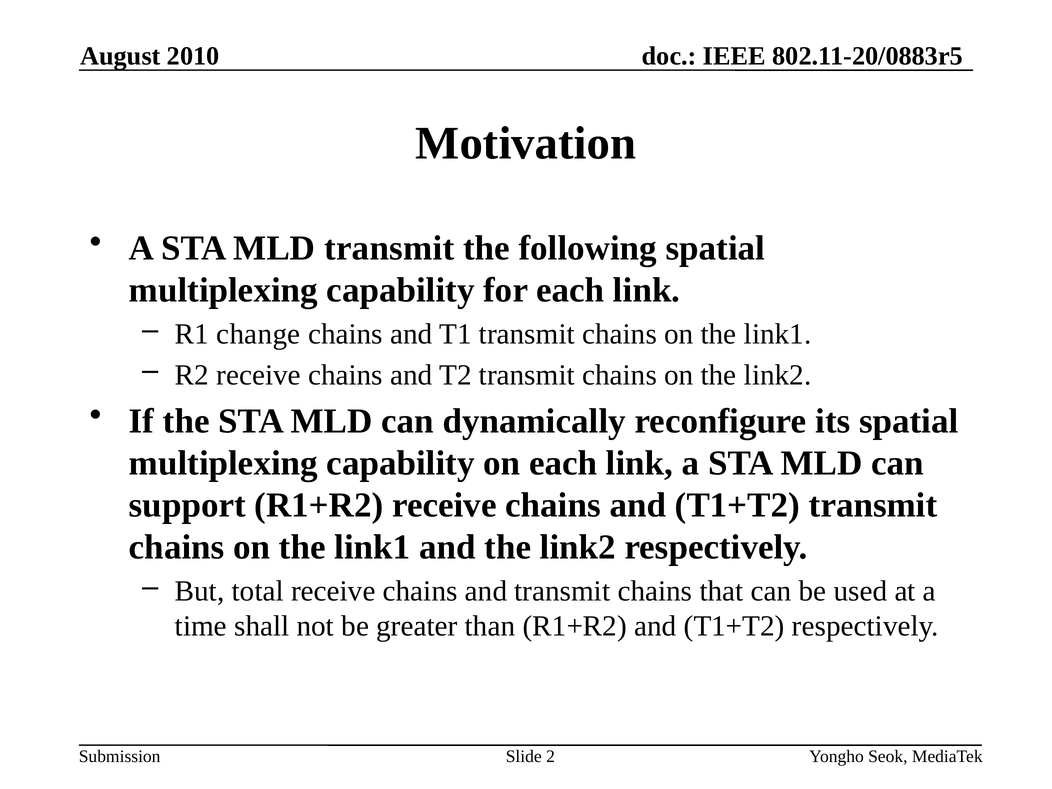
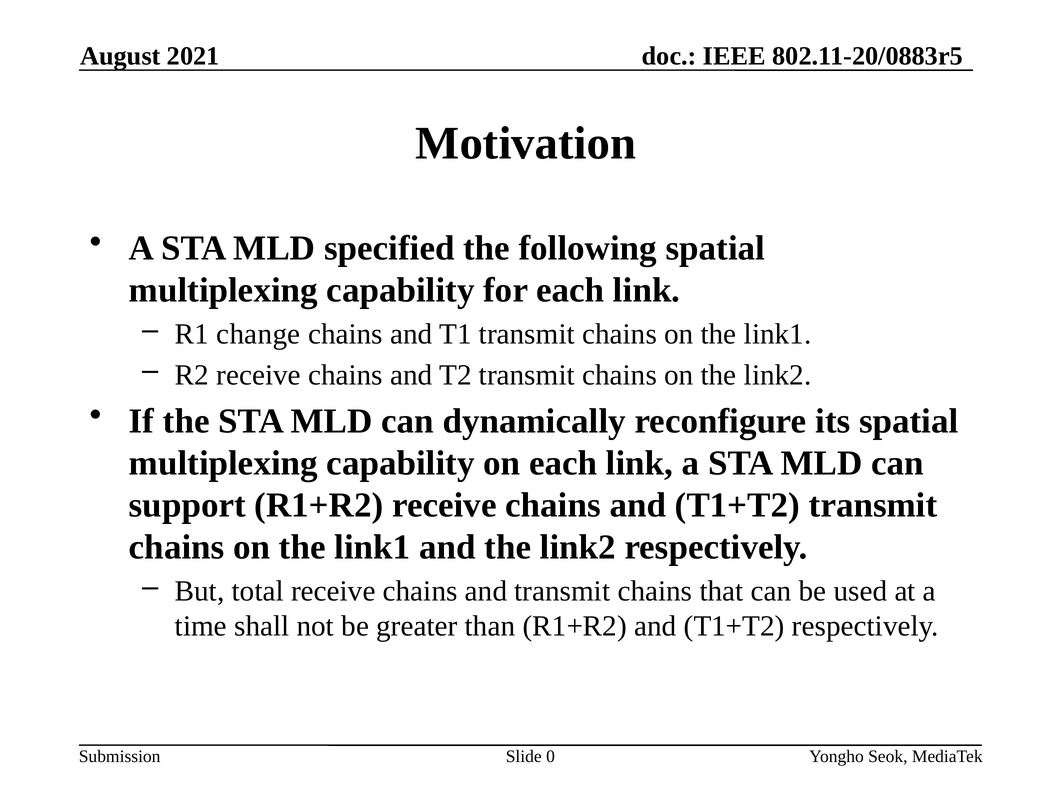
2010: 2010 -> 2021 (193, 56)
MLD transmit: transmit -> specified (389, 248)
2: 2 -> 0 (551, 757)
